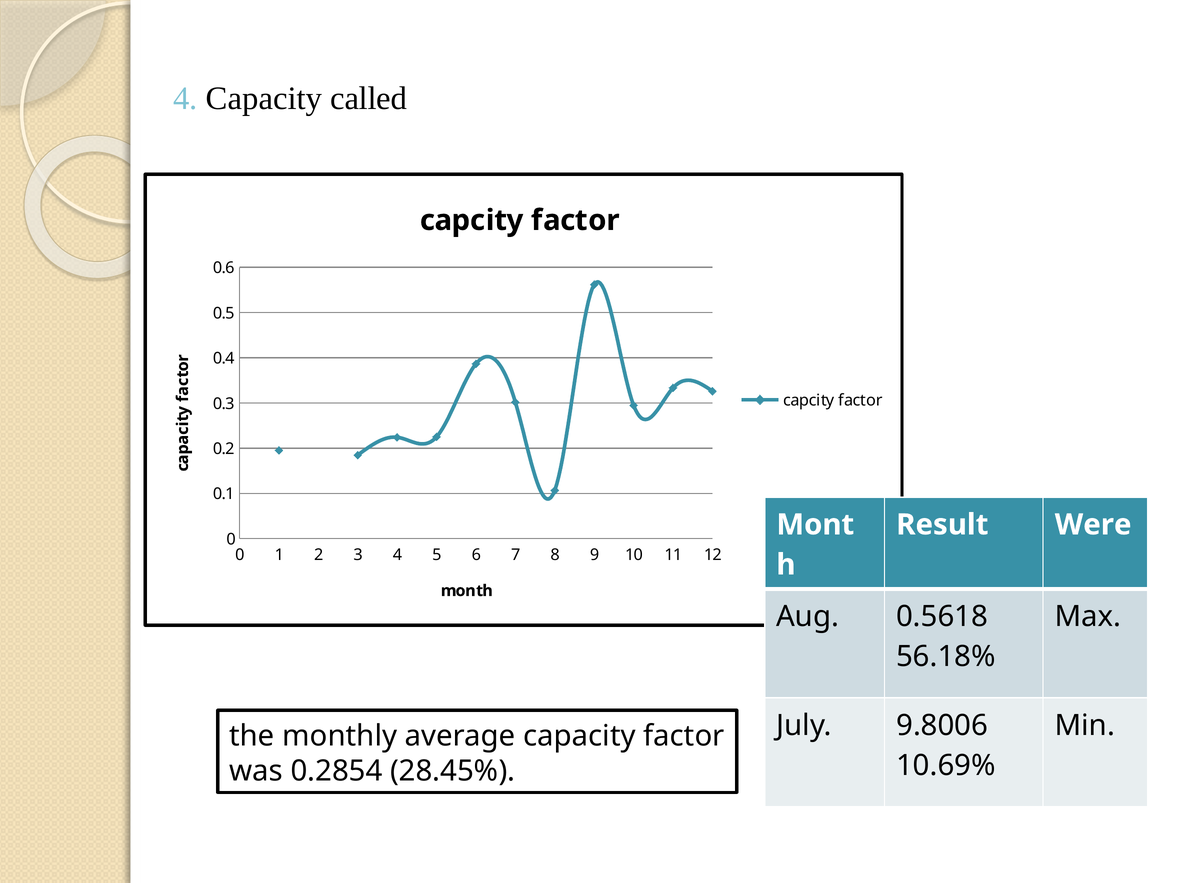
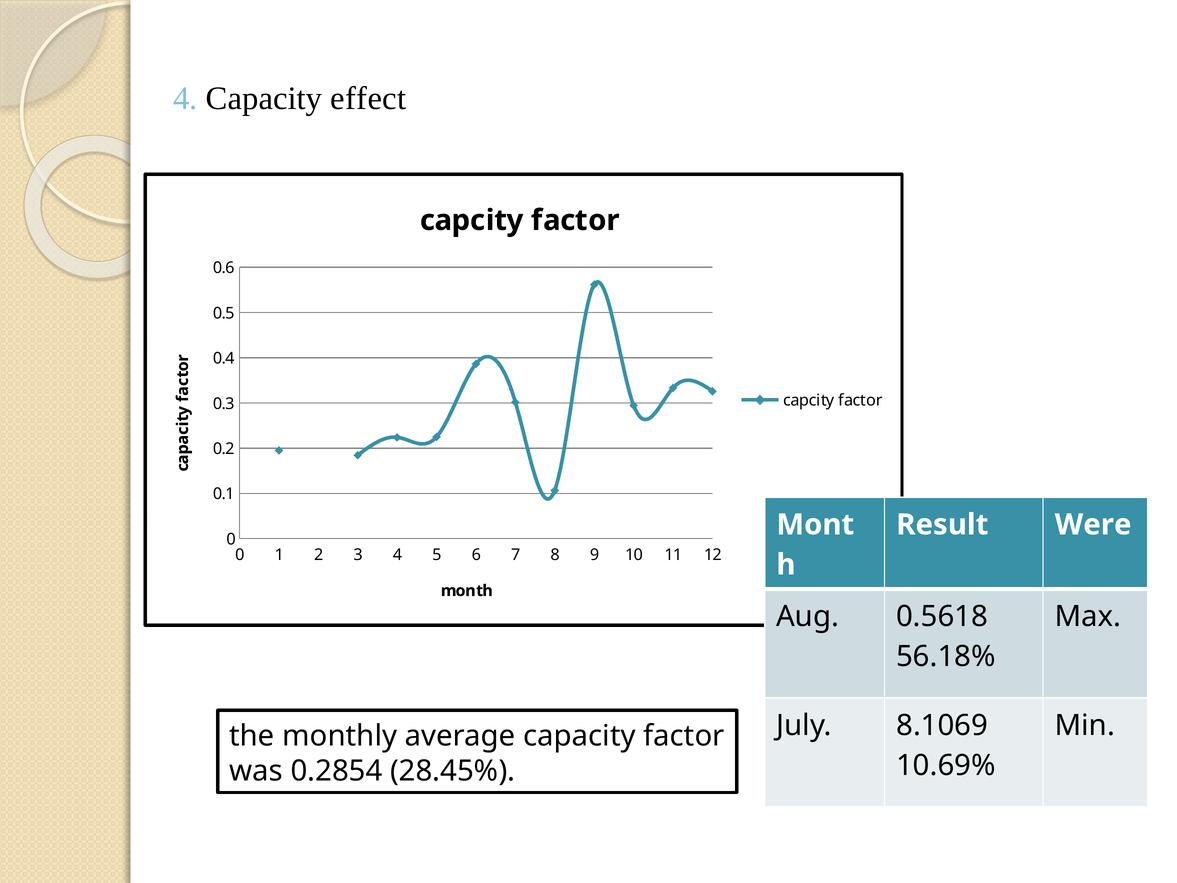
called: called -> effect (368, 98)
9.8006: 9.8006 -> 8.1069 (942, 725)
